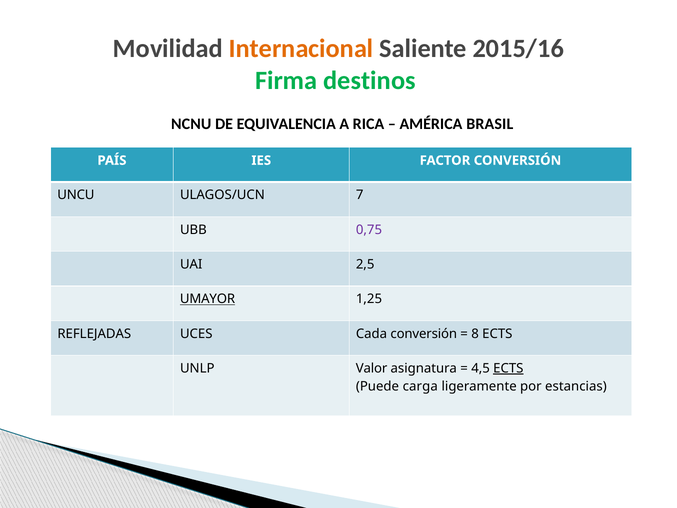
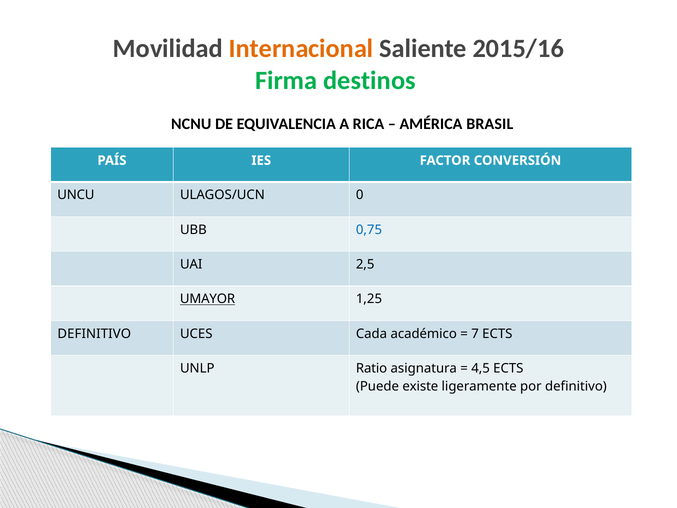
7: 7 -> 0 (360, 195)
0,75 colour: purple -> blue (369, 230)
REFLEJADAS: REFLEJADAS -> DEFINITIVO (94, 334)
Cada conversión: conversión -> académico (424, 334)
8: 8 -> 7 (475, 334)
Valor: Valor -> Ratio (372, 368)
ECTS underline: present -> none (508, 368)
carga: carga -> existe (420, 386)
por estancias: estancias -> definitivo (576, 386)
